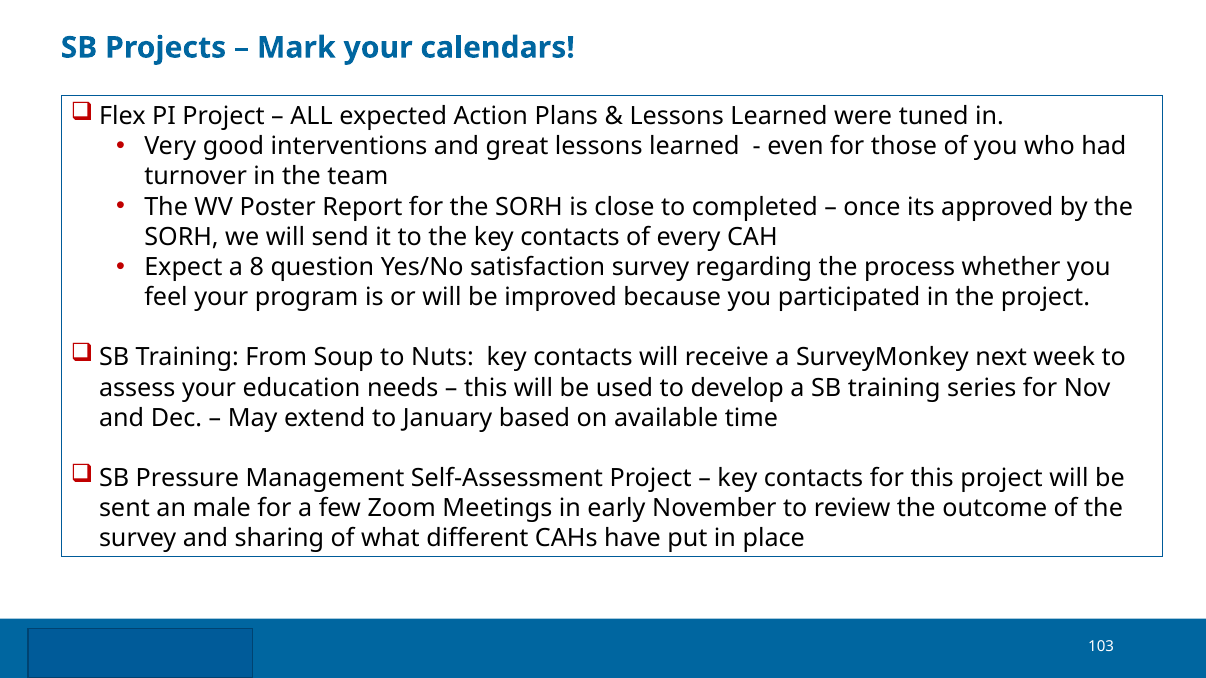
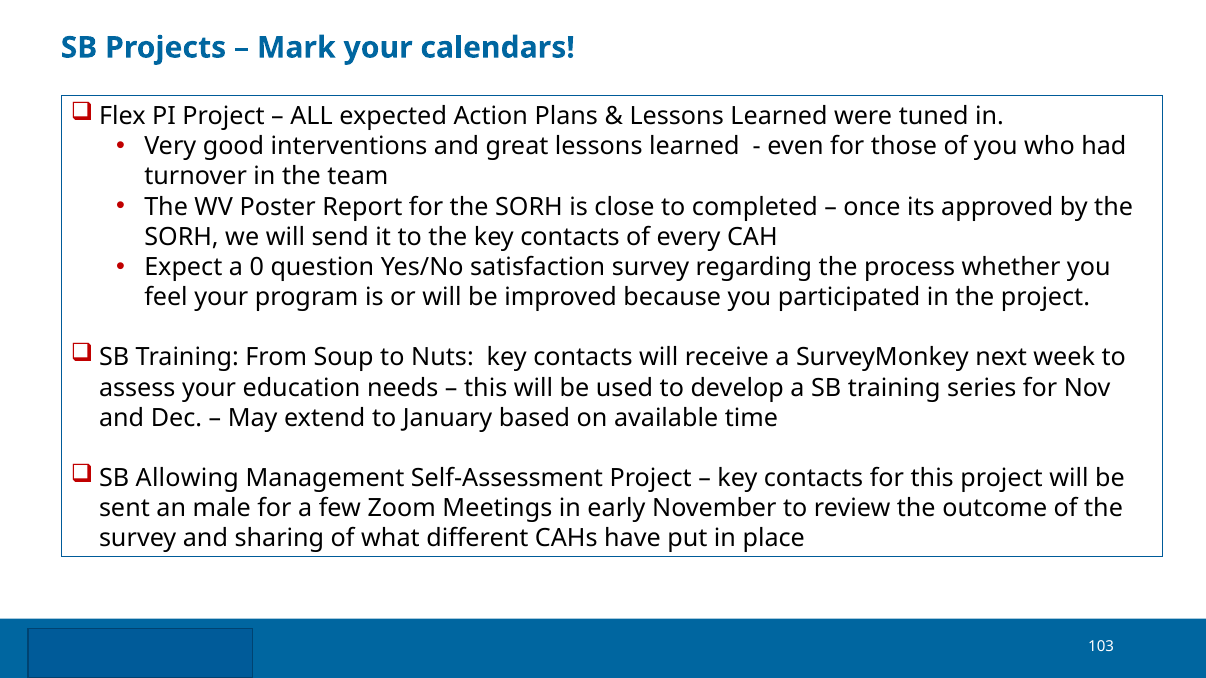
8: 8 -> 0 (257, 267)
Pressure: Pressure -> Allowing (187, 478)
